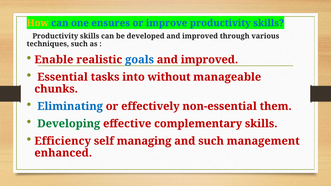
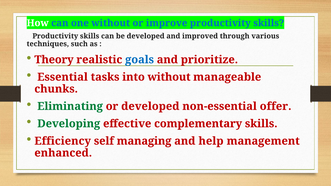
How colour: yellow -> white (38, 23)
one ensures: ensures -> without (111, 23)
Enable: Enable -> Theory (54, 60)
improved: improved -> prioritize (209, 60)
Eliminating colour: blue -> green (70, 106)
or effectively: effectively -> developed (150, 106)
them: them -> offer (276, 106)
and such: such -> help (211, 141)
